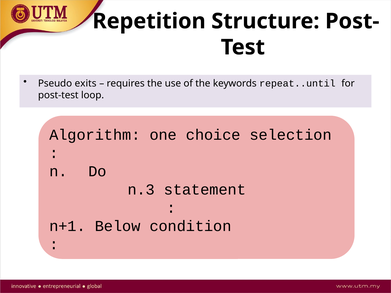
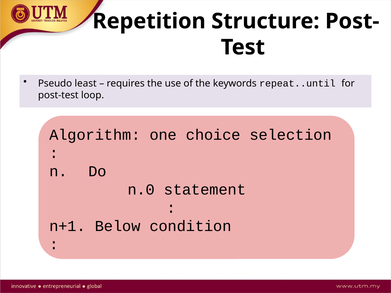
exits: exits -> least (86, 83)
n.3: n.3 -> n.0 (141, 190)
